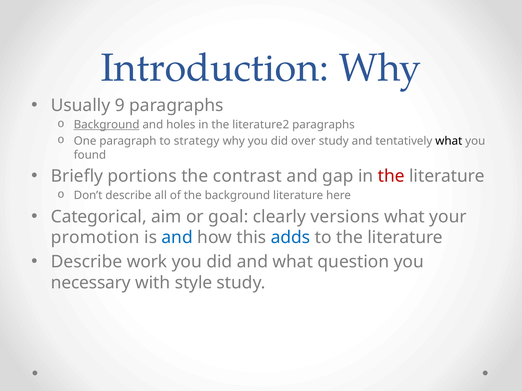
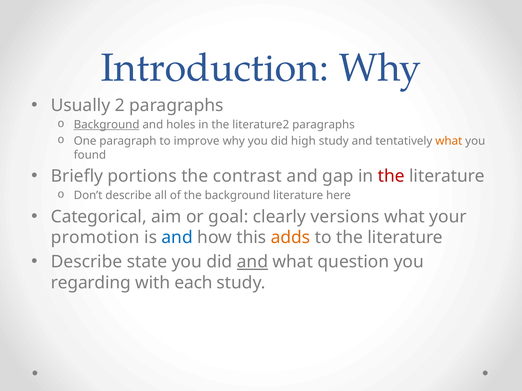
Usually 9: 9 -> 2 (120, 106)
strategy: strategy -> improve (197, 141)
over: over -> high (303, 141)
what colour: black -> orange (449, 141)
adds colour: blue -> orange (291, 238)
work: work -> state (147, 262)
and underline: none -> present (252, 262)
necessary: necessary -> regarding (91, 283)
style: style -> each (194, 283)
